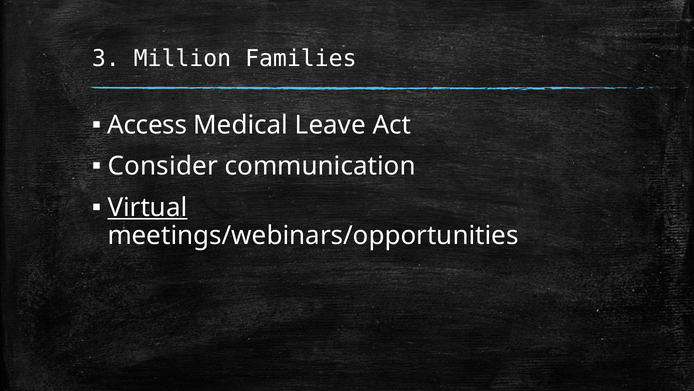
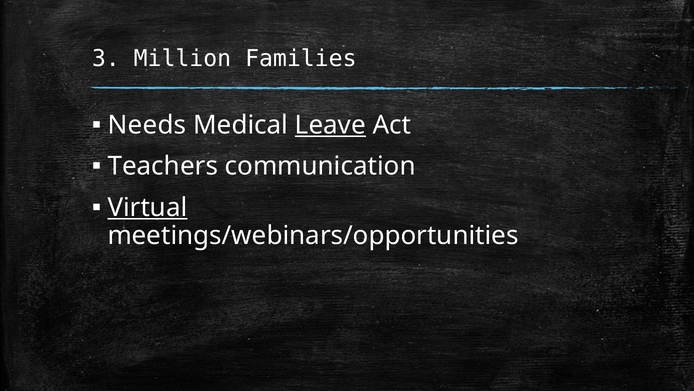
Access: Access -> Needs (147, 125)
Leave underline: none -> present (330, 125)
Consider: Consider -> Teachers (163, 166)
